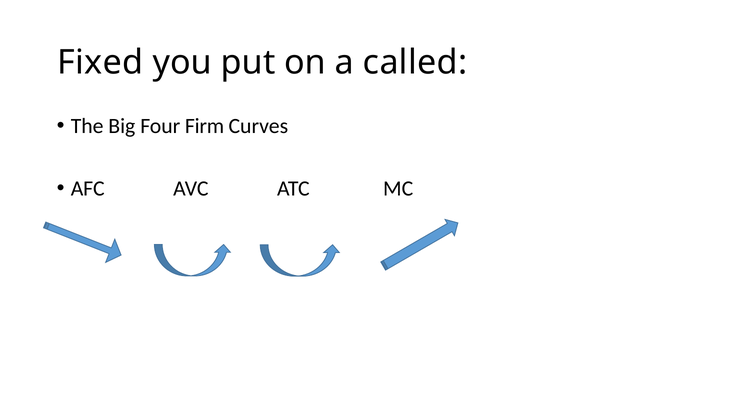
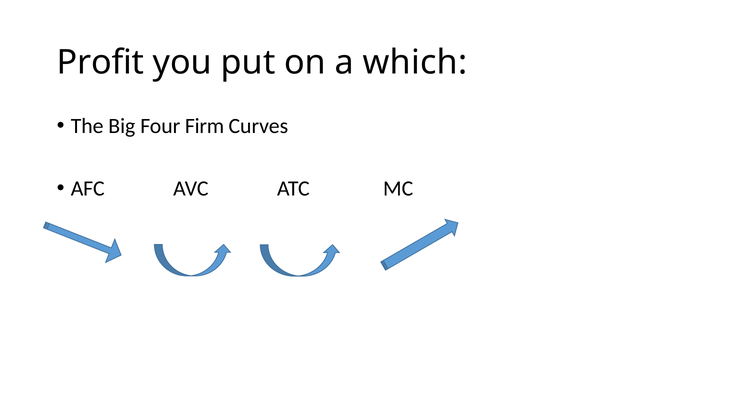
Fixed: Fixed -> Profit (101, 63)
called: called -> which (415, 63)
